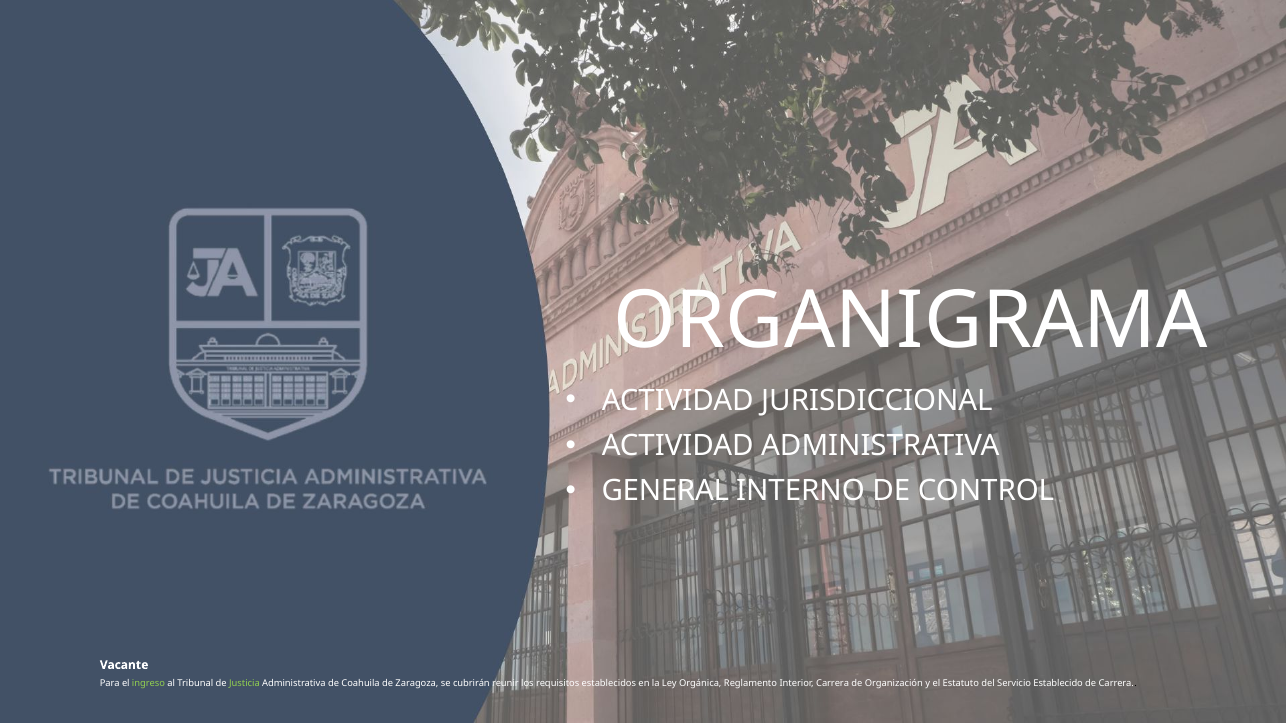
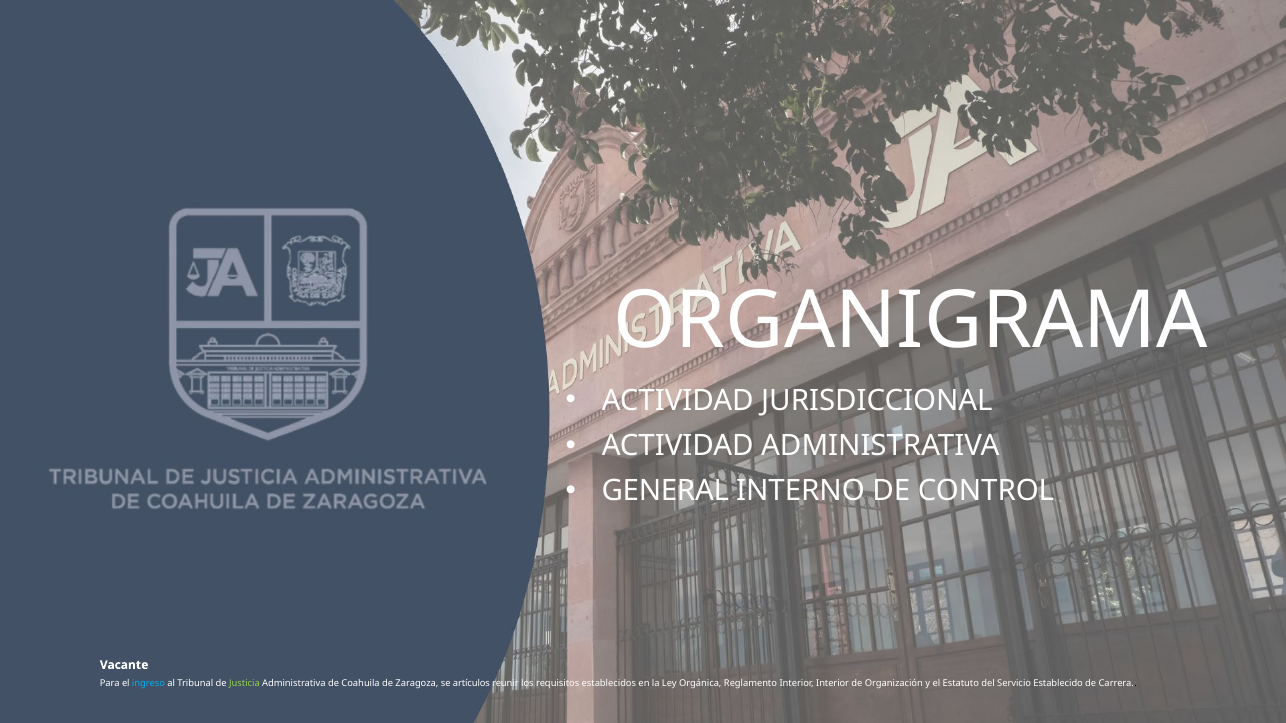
ingreso colour: light green -> light blue (149, 684)
cubrirán: cubrirán -> artículos (471, 684)
Interior Carrera: Carrera -> Interior (833, 684)
